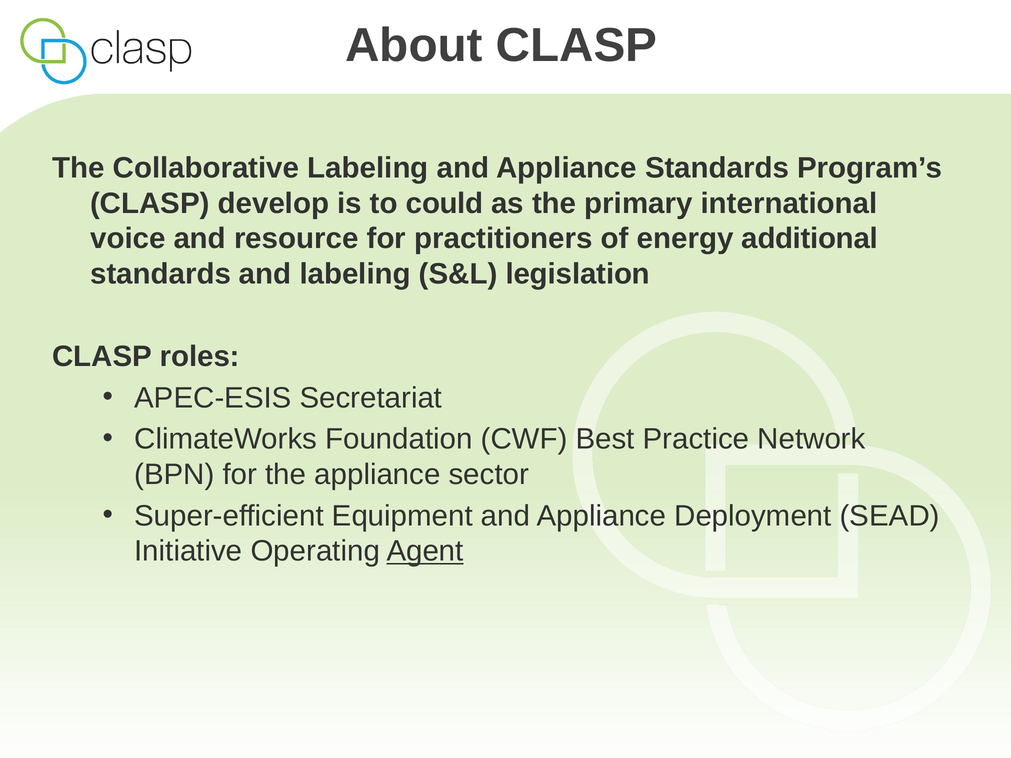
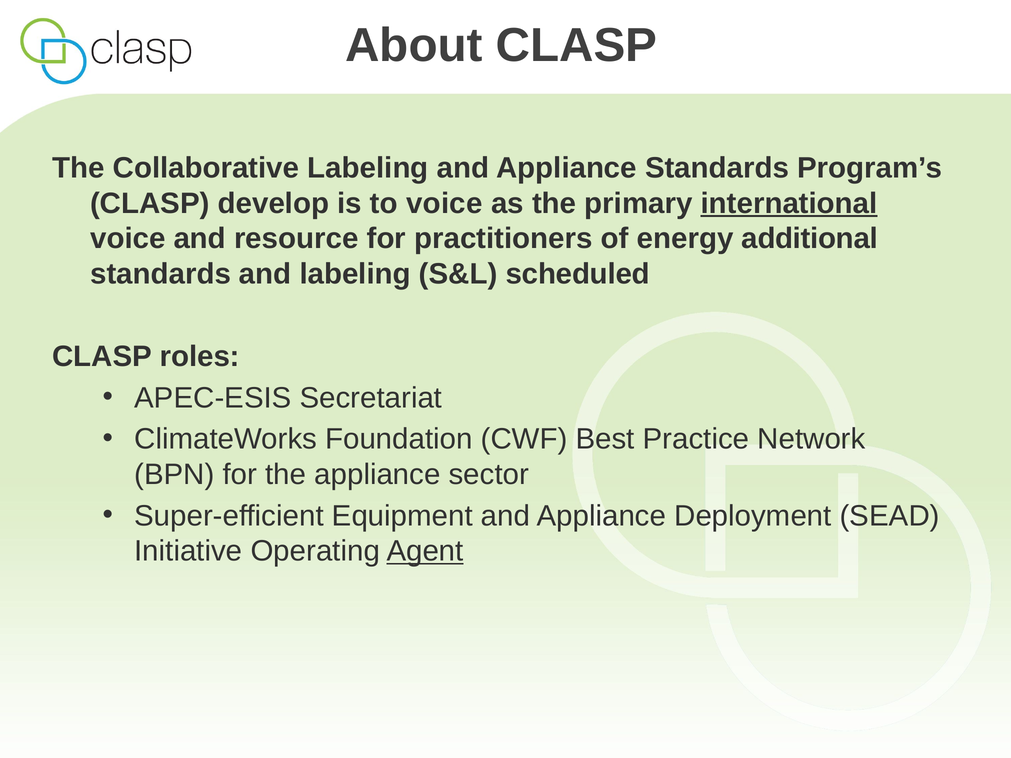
to could: could -> voice (444, 203)
international underline: none -> present (789, 203)
legislation: legislation -> scheduled (578, 274)
